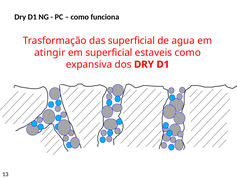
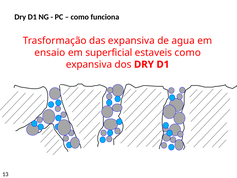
das superficial: superficial -> expansiva (131, 41)
atingir: atingir -> ensaio (50, 53)
